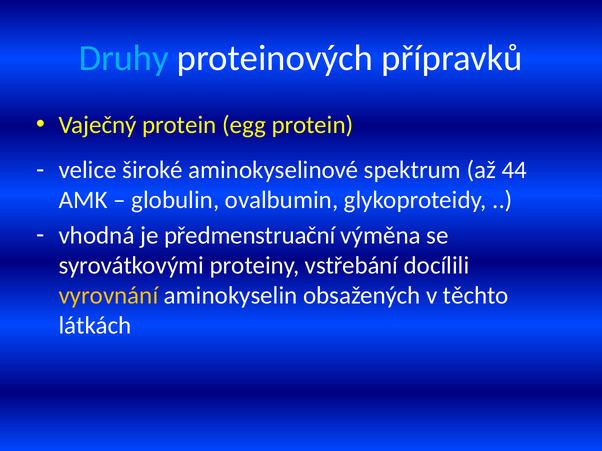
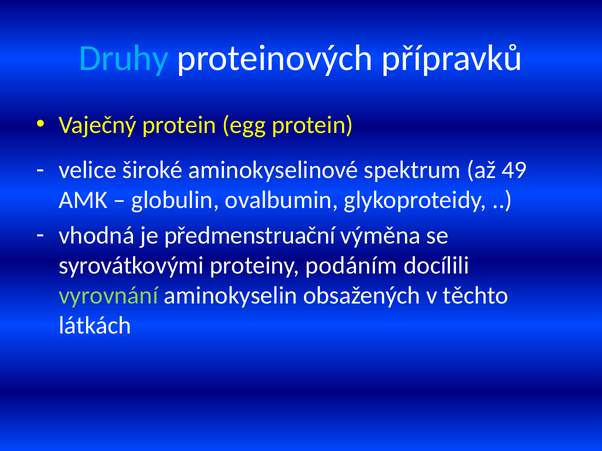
44: 44 -> 49 (514, 170)
vstřebání: vstřebání -> podáním (351, 266)
vyrovnání colour: yellow -> light green (108, 296)
